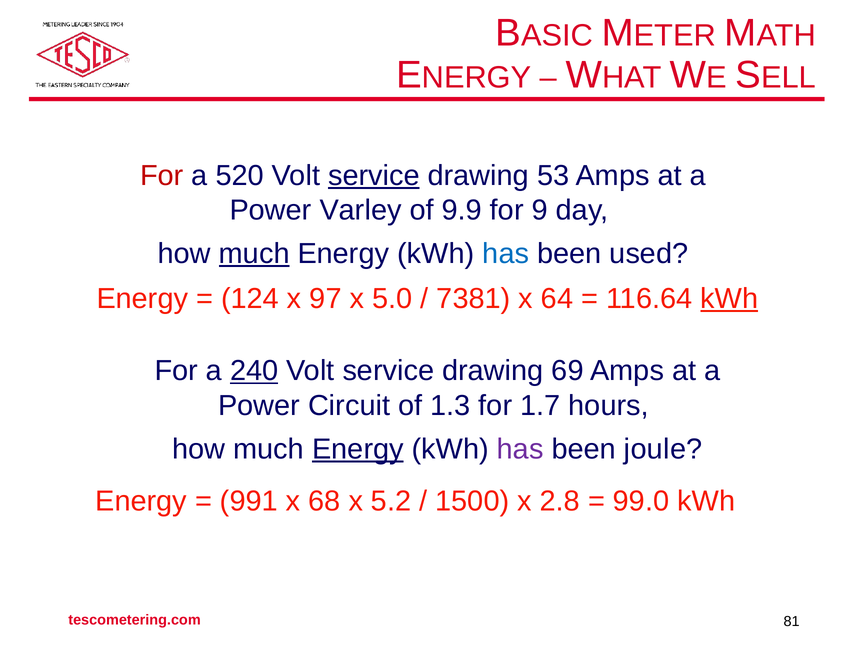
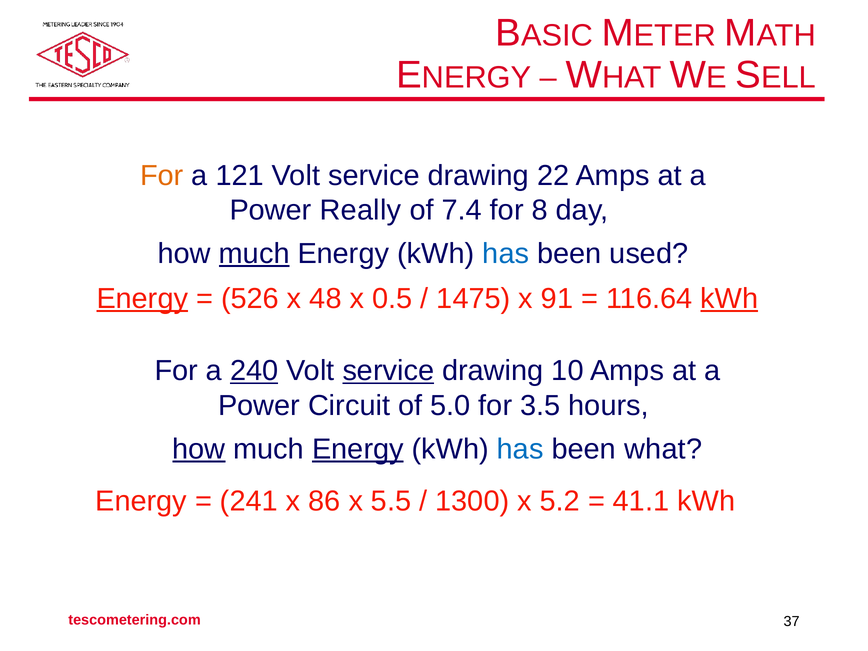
For colour: red -> orange (162, 176)
520: 520 -> 121 (240, 176)
service underline: present -> none (374, 176)
53: 53 -> 22 (553, 176)
Varley: Varley -> Really (360, 210)
9.9: 9.9 -> 7.4 (462, 210)
9: 9 -> 8 (540, 210)
Energy underline: none -> present (142, 298)
124: 124 -> 526 (250, 298)
97: 97 -> 48 (326, 298)
5.0: 5.0 -> 0.5 (392, 298)
7381: 7381 -> 1475 (473, 298)
64: 64 -> 91 (557, 298)
service underline: none -> present (388, 371)
69: 69 -> 10 (568, 371)
1.3: 1.3 -> 5.0 (450, 406)
1.7: 1.7 -> 3.5 (540, 406)
how underline: none -> present (199, 449)
has colour: purple -> blue (520, 449)
joule: joule -> what (663, 449)
991: 991 -> 241 (249, 501)
68: 68 -> 86 (324, 501)
5.2: 5.2 -> 5.5 (391, 501)
1500: 1500 -> 1300 (472, 501)
2.8: 2.8 -> 5.2 (560, 501)
99.0: 99.0 -> 41.1 (641, 501)
81: 81 -> 37 (792, 622)
